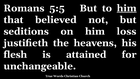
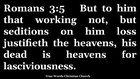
5:5: 5:5 -> 3:5 (57, 8)
him underline: present -> none (127, 8)
believed: believed -> working (56, 20)
flesh: flesh -> dead (15, 54)
is attained: attained -> heavens (86, 54)
unchangeable: unchangeable -> lasciviousness (40, 66)
